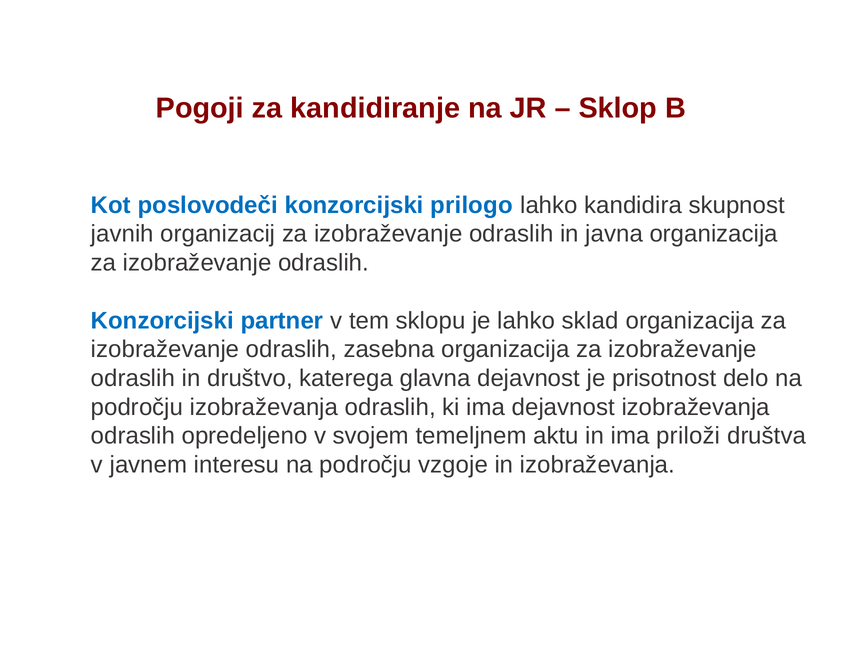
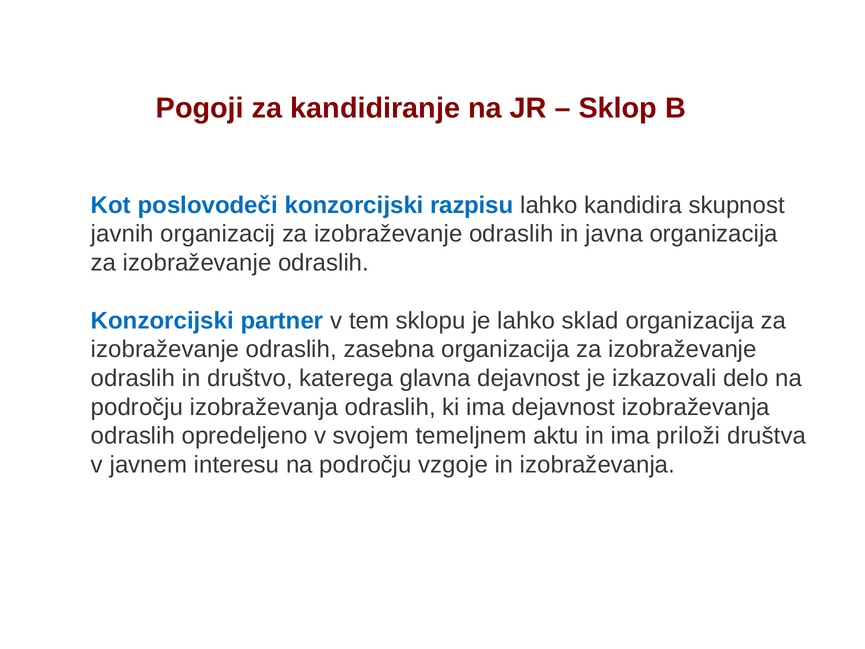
prilogo: prilogo -> razpisu (472, 205)
prisotnost: prisotnost -> izkazovali (664, 378)
